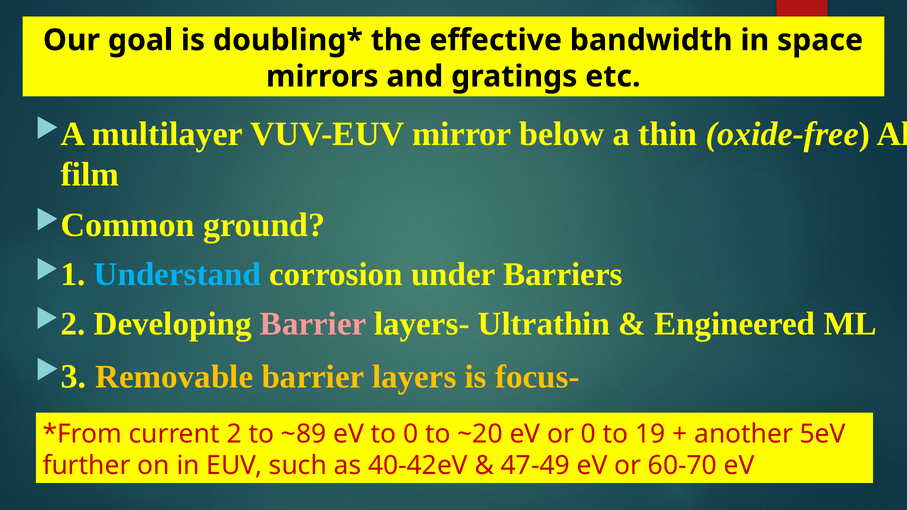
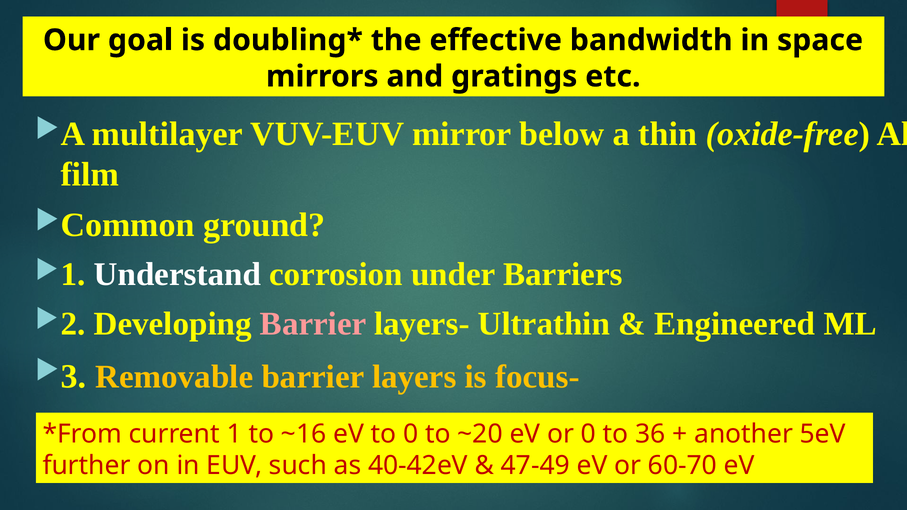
Understand colour: light blue -> white (177, 275)
2: 2 -> 1 (234, 434)
~89: ~89 -> ~16 (304, 434)
19: 19 -> 36 (650, 434)
